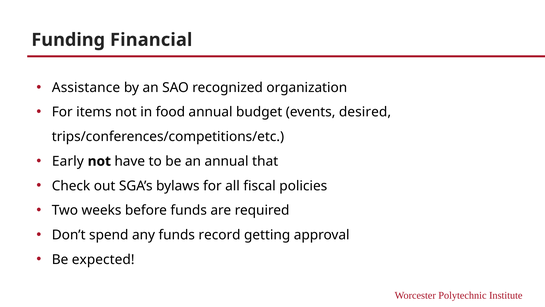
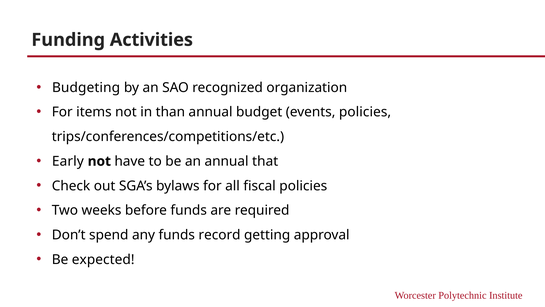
Financial: Financial -> Activities (151, 40)
Assistance: Assistance -> Budgeting (86, 87)
food: food -> than (170, 112)
events desired: desired -> policies (365, 112)
